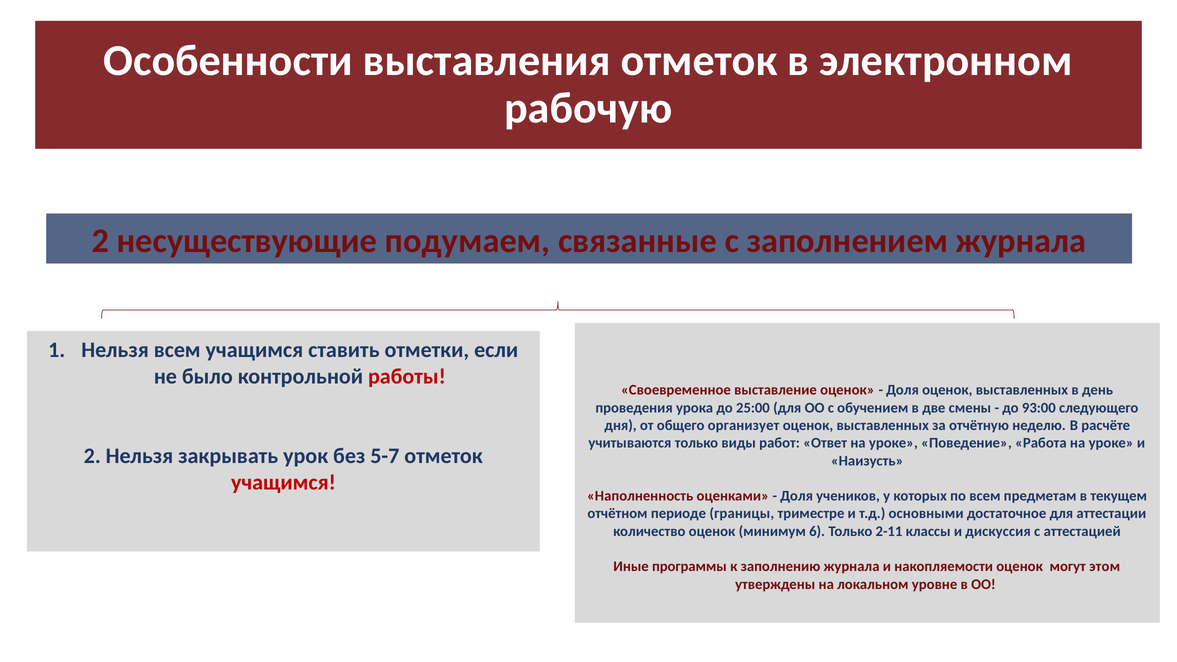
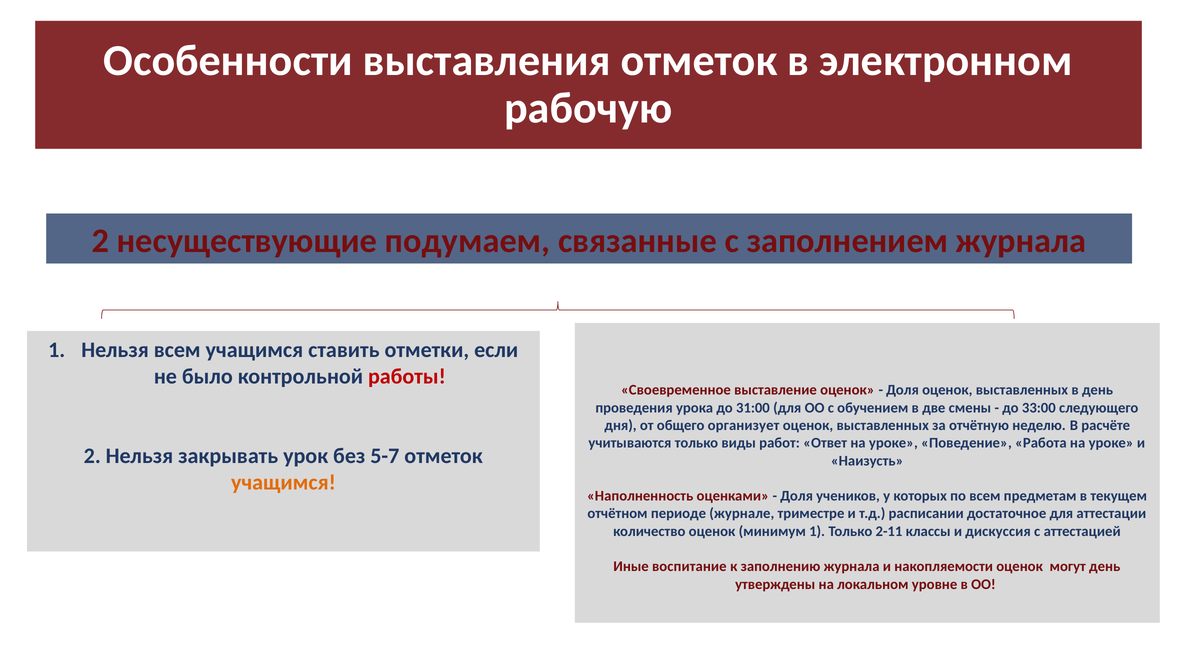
25:00: 25:00 -> 31:00 (753, 408)
93:00: 93:00 -> 33:00 (1039, 408)
учащимся colour: red -> orange (283, 483)
границы: границы -> журнале (742, 514)
основными: основными -> расписании (926, 514)
минимум 6: 6 -> 1 (817, 531)
программы: программы -> воспитание (689, 567)
могут этом: этом -> день (1105, 567)
